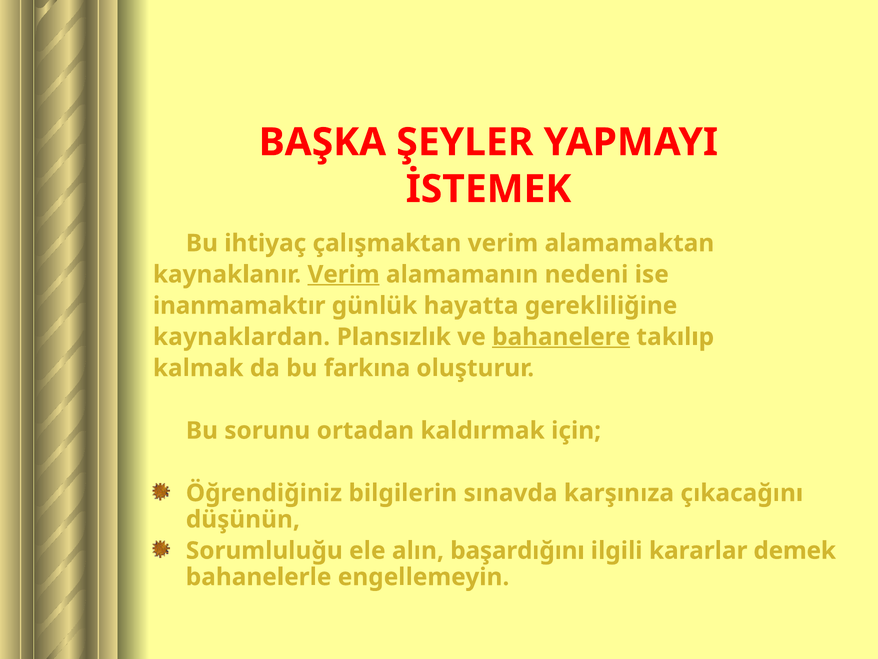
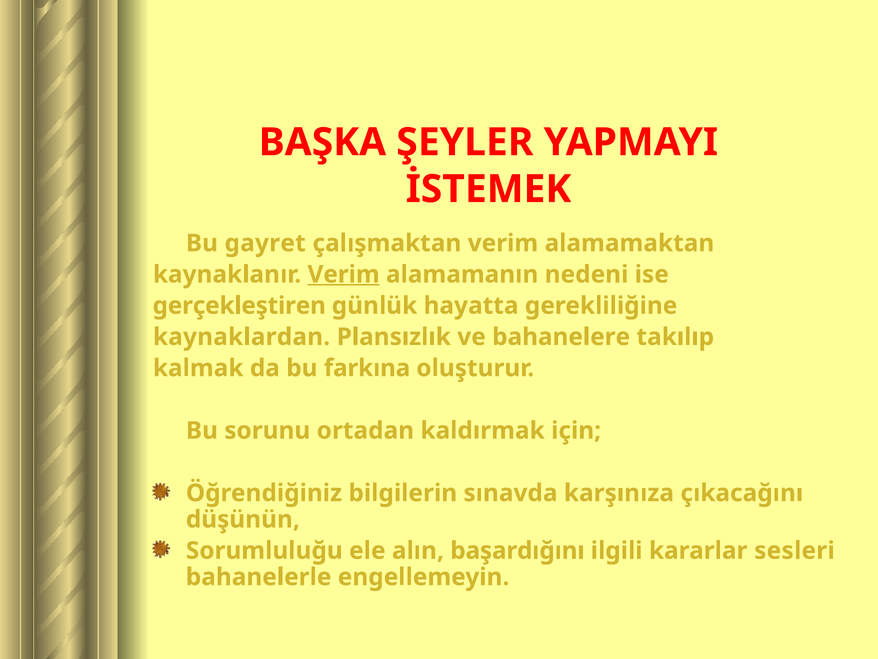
ihtiyaç: ihtiyaç -> gayret (265, 243)
inanmamaktır: inanmamaktır -> gerçekleştiren (239, 305)
bahanelere underline: present -> none (561, 337)
demek: demek -> sesleri (794, 550)
